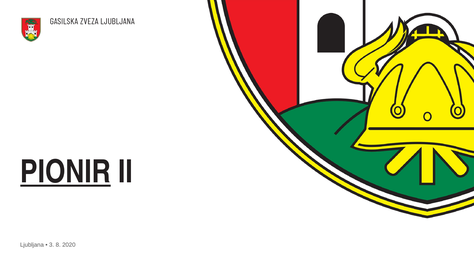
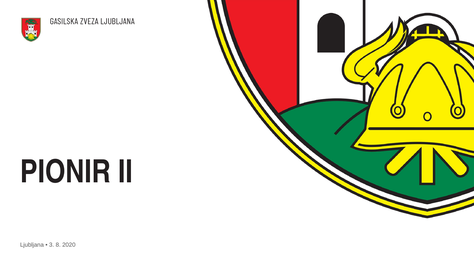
PIONIR underline: present -> none (65, 172)
